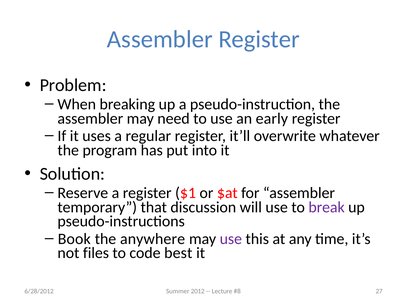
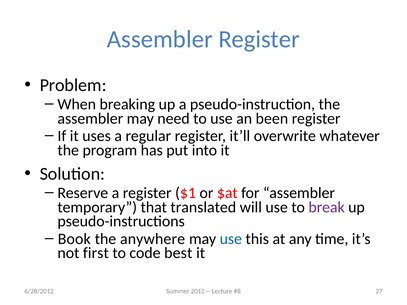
early: early -> been (272, 119)
discussion: discussion -> translated (203, 207)
use colour: purple -> blue (231, 239)
files: files -> first (96, 253)
